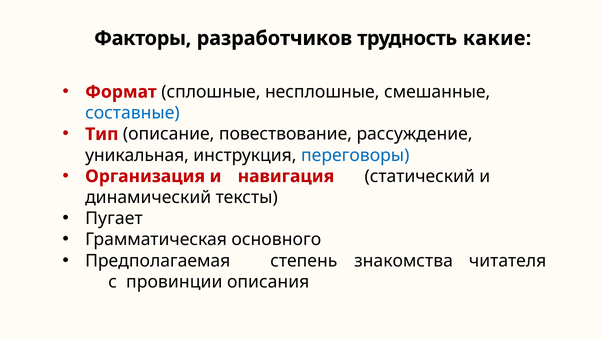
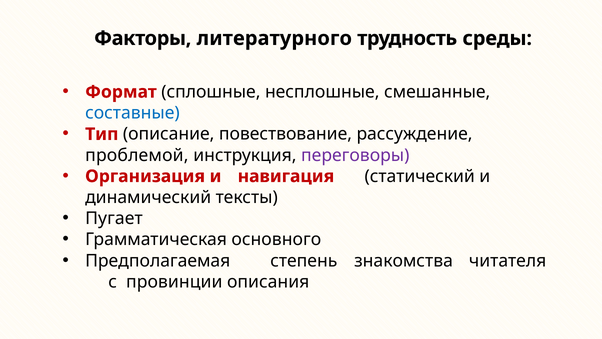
разработчиков: разработчиков -> литературного (274, 38)
какие: какие -> среды (497, 38)
уникальная: уникальная -> проблемой (137, 155)
переговоры colour: blue -> purple (355, 155)
